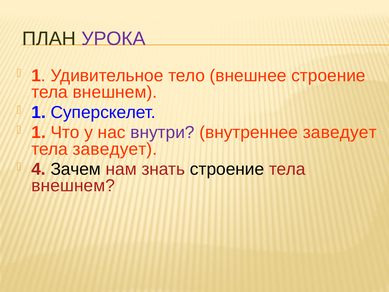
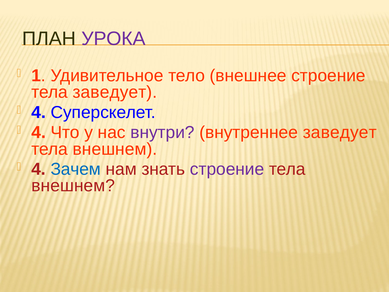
внешнем: внешнем -> заведует (115, 92)
1: 1 -> 4 (39, 112)
1: 1 -> 4 (39, 132)
заведует: заведует -> внешнем (115, 149)
Зачем colour: black -> blue (76, 169)
строение colour: black -> purple (227, 169)
